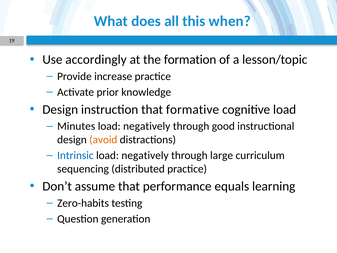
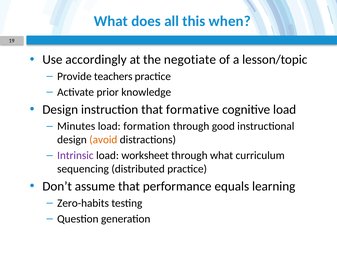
formation: formation -> negotiate (190, 60)
increase: increase -> teachers (113, 76)
negatively: negatively -> formation (147, 126)
Intrinsic colour: blue -> purple (75, 155)
negatively: negatively -> worksheet (145, 155)
through large: large -> what (222, 155)
